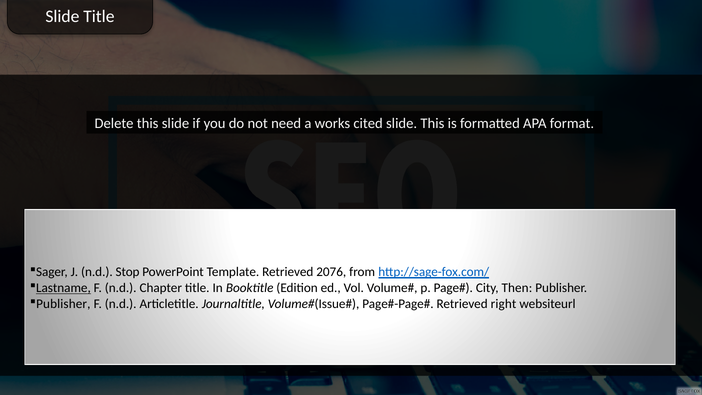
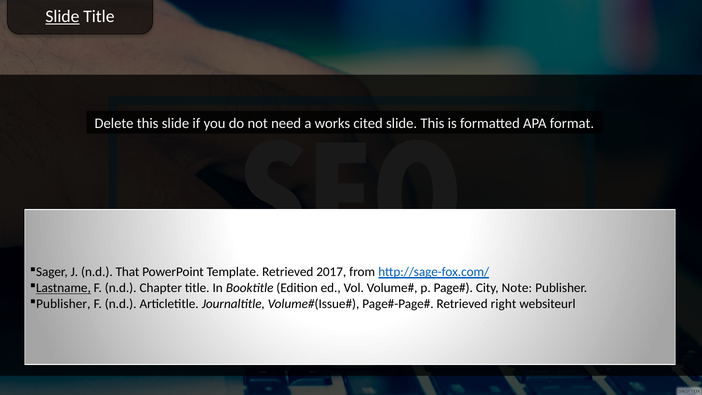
Slide underline: none -> present (62, 17)
Stop: Stop -> That (128, 272)
2076: 2076 -> 2017 (331, 272)
Then: Then -> Note (517, 288)
